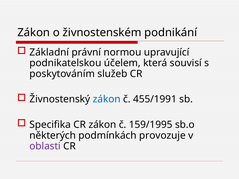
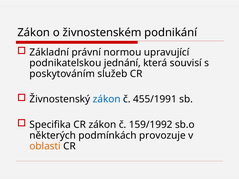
účelem: účelem -> jednání (122, 63)
159/1995: 159/1995 -> 159/1992 (151, 125)
oblasti colour: purple -> orange (45, 146)
